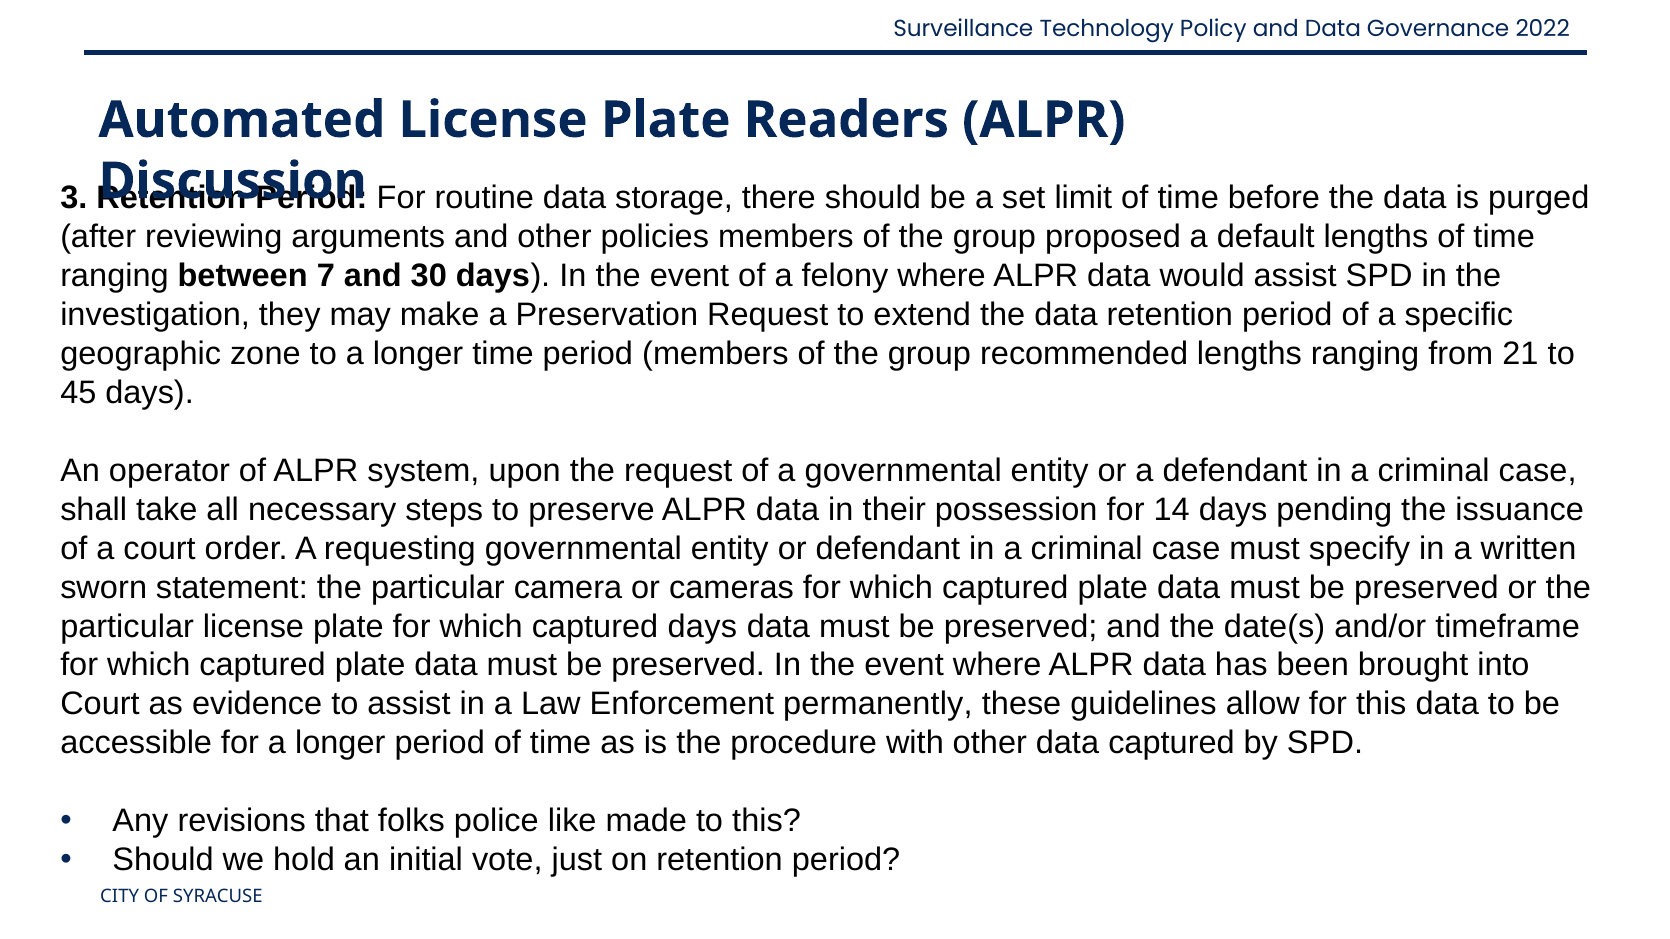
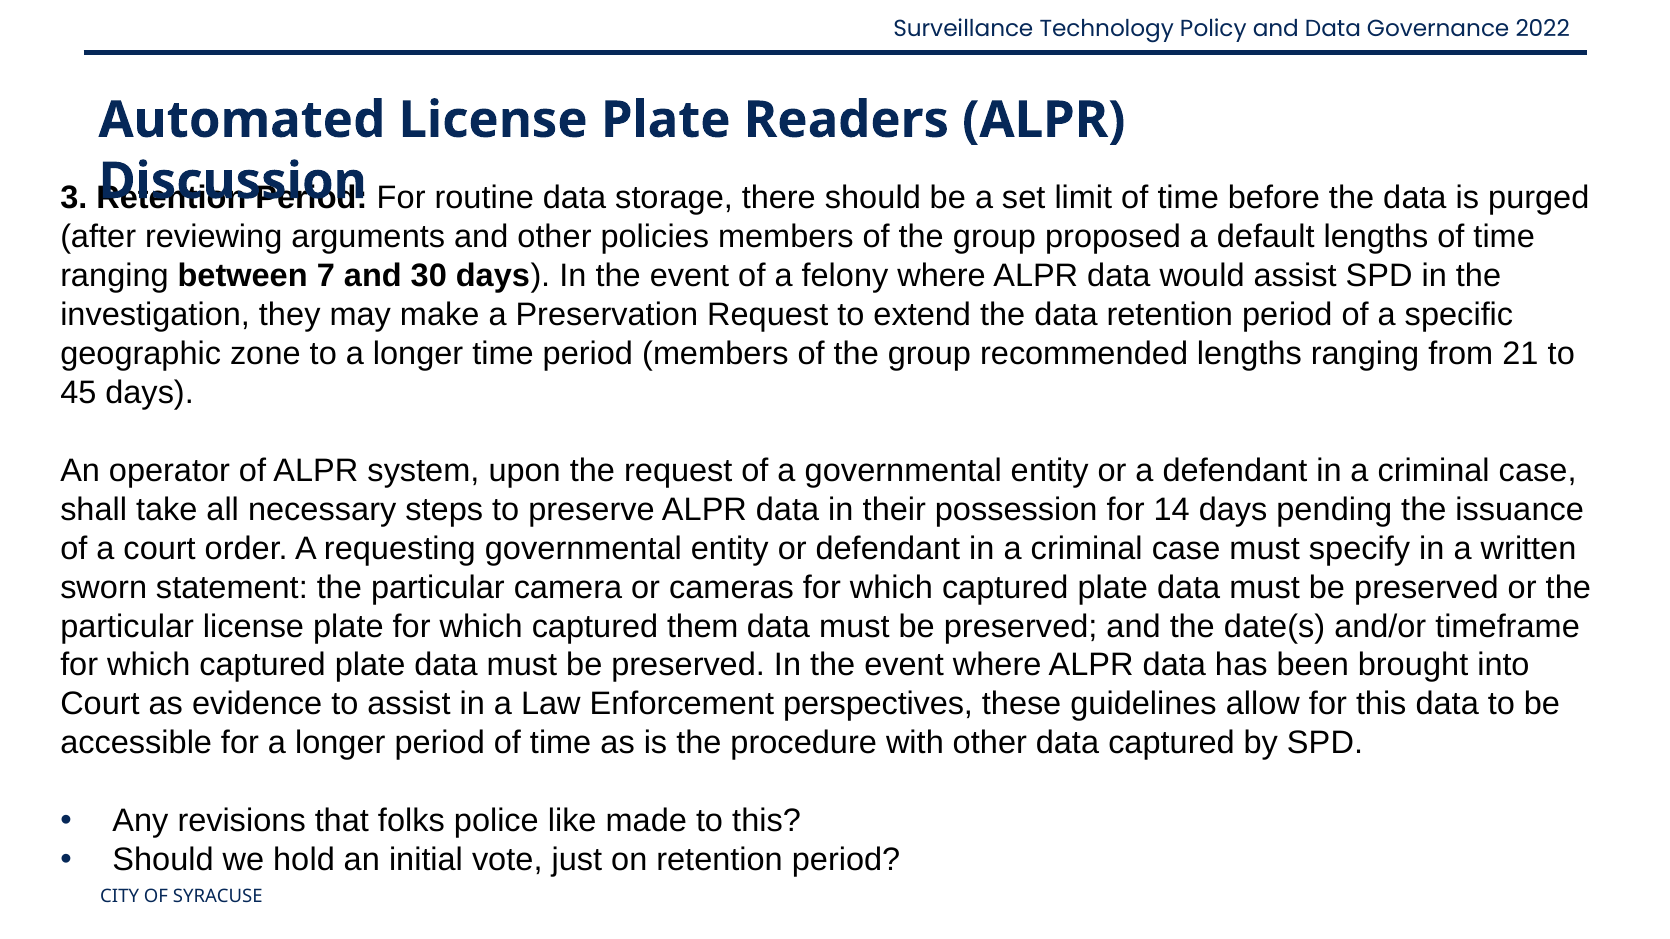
captured days: days -> them (703, 627)
permanently: permanently -> perspectives (878, 705)
